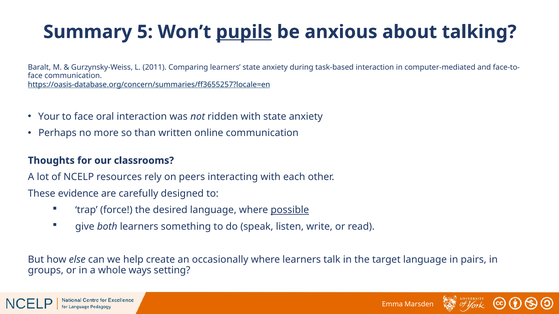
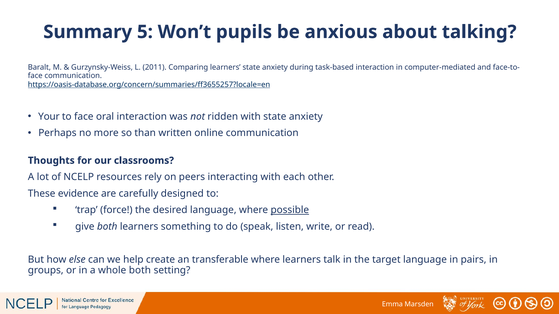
pupils underline: present -> none (244, 32)
occasionally: occasionally -> transferable (220, 260)
whole ways: ways -> both (140, 271)
